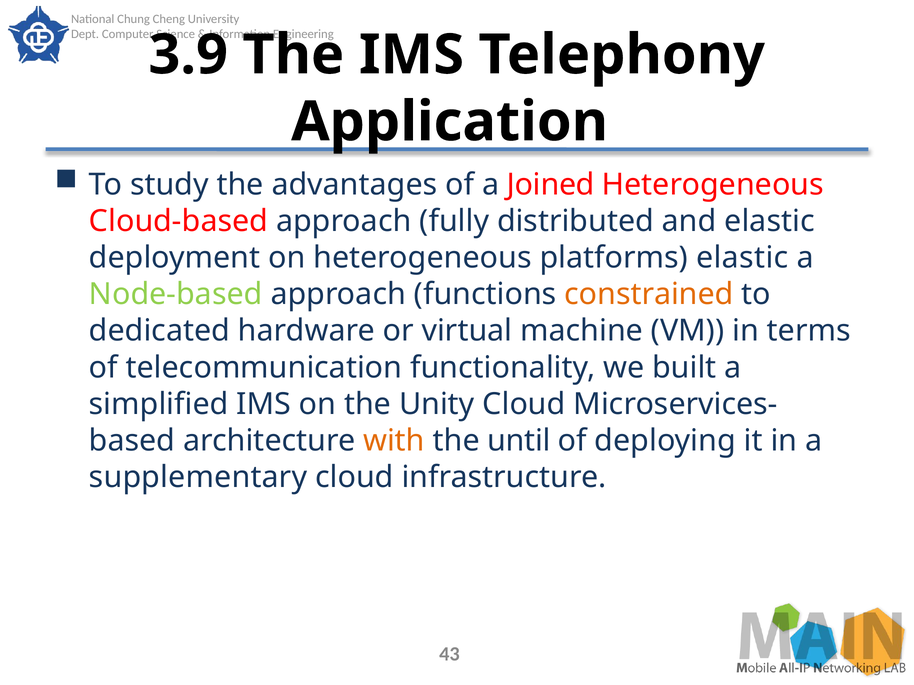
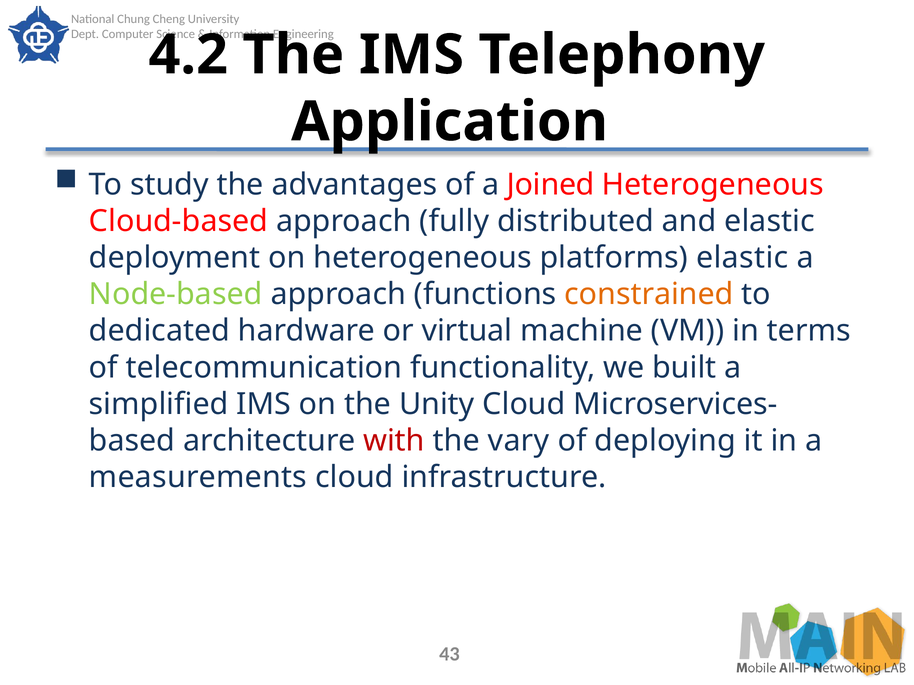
3.9: 3.9 -> 4.2 (188, 55)
with colour: orange -> red (394, 441)
until: until -> vary (519, 441)
supplementary: supplementary -> measurements (198, 477)
